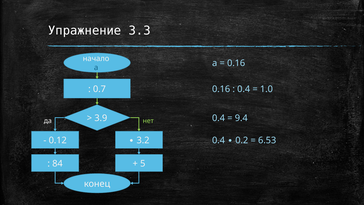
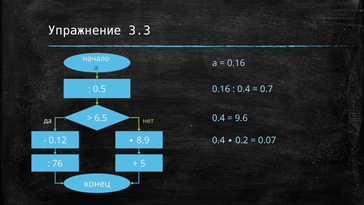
1.0: 1.0 -> 0.7 (266, 89)
0.7: 0.7 -> 0.5 (99, 89)
9.4: 9.4 -> 9.6 (241, 118)
3.9: 3.9 -> 6.5 (101, 118)
6.53: 6.53 -> 0.07 (267, 140)
3.2: 3.2 -> 8.9 (143, 140)
84: 84 -> 76 (57, 163)
